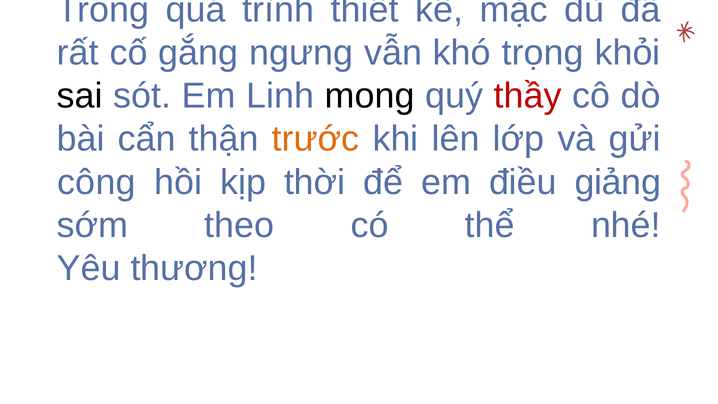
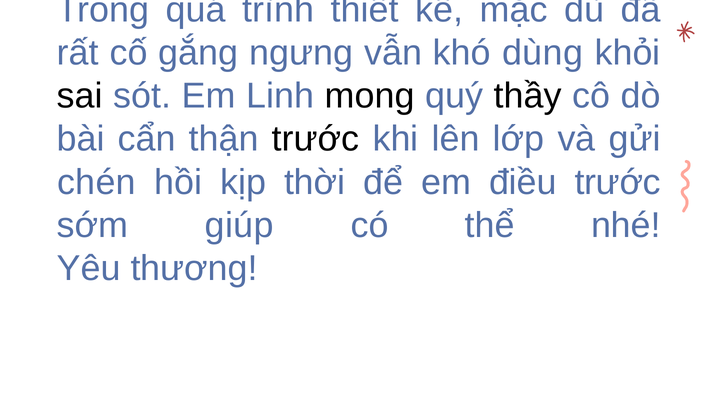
trọng: trọng -> dùng (543, 53)
thầy colour: red -> black (528, 96)
trước colour: orange -> black (316, 139)
công: công -> chén (96, 182)
điều giảng: giảng -> trước (618, 182)
theo: theo -> giúp (239, 225)
